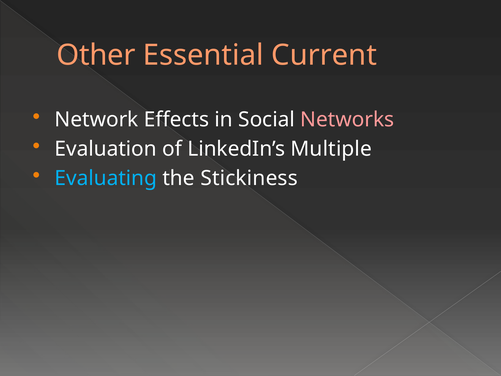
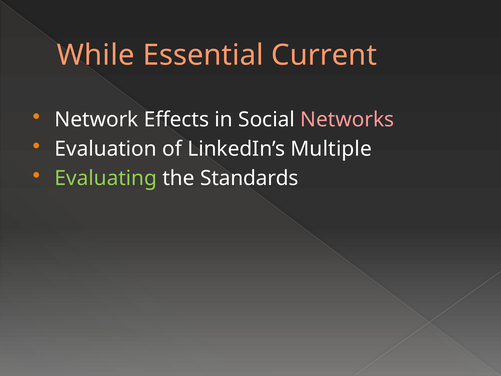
Other: Other -> While (96, 55)
Evaluating colour: light blue -> light green (106, 178)
Stickiness: Stickiness -> Standards (249, 178)
